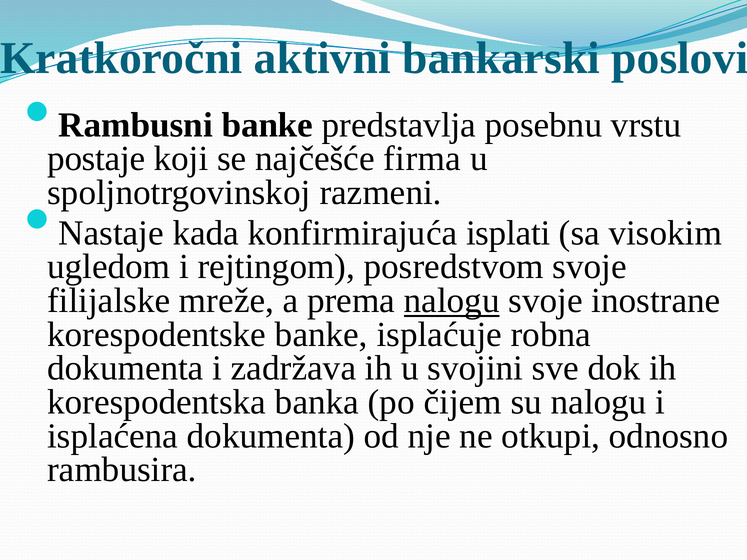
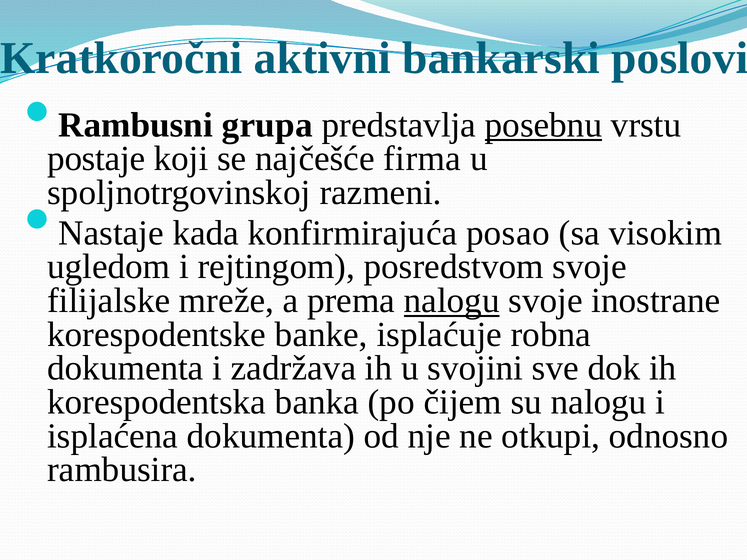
Rambusni banke: banke -> grupa (267, 125)
posebnu underline: none -> present (544, 125)
isplati: isplati -> posao (508, 233)
